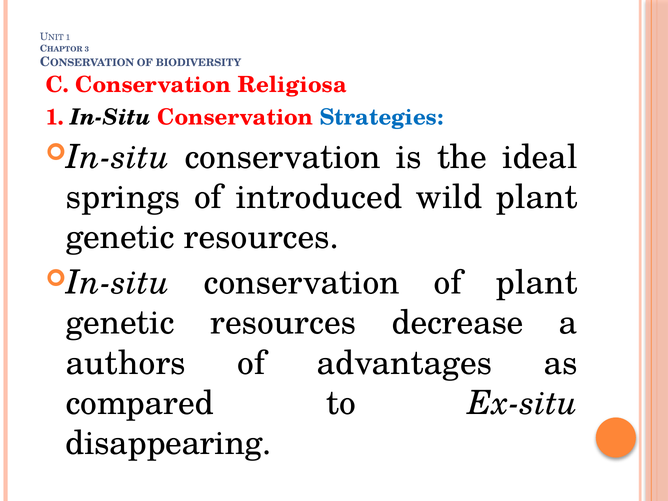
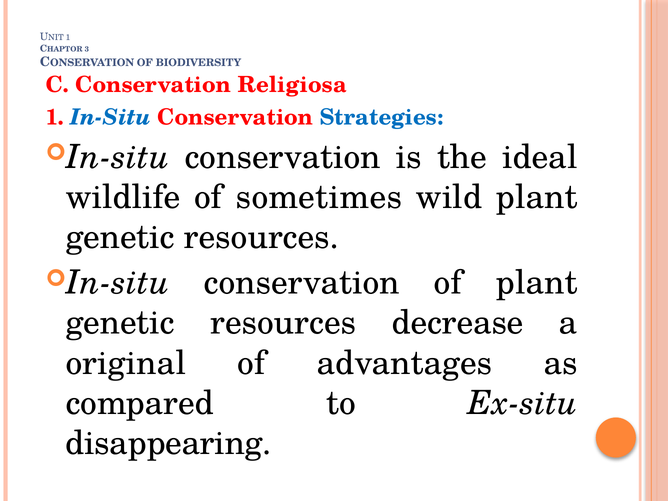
In-Situ colour: black -> blue (111, 117)
springs: springs -> wildlife (123, 197)
introduced: introduced -> sometimes (319, 197)
authors: authors -> original (126, 363)
